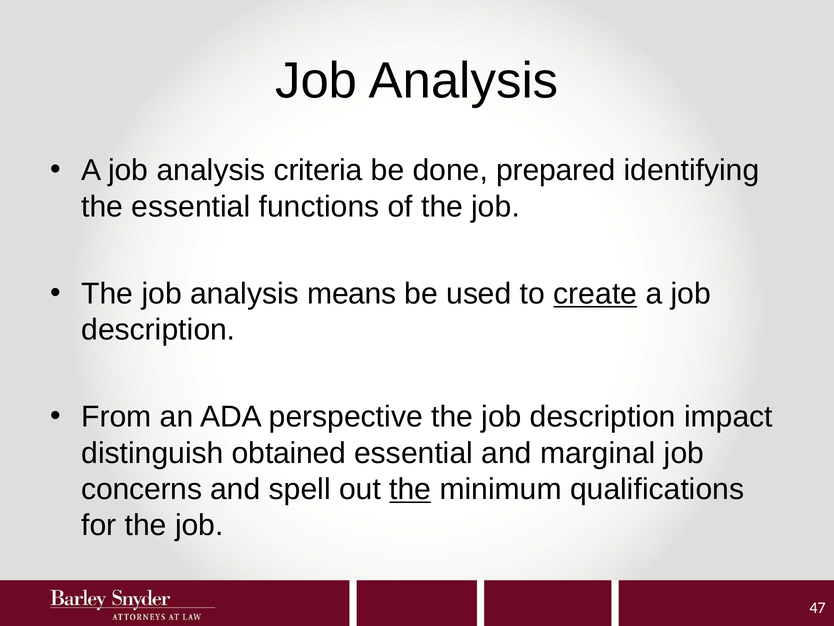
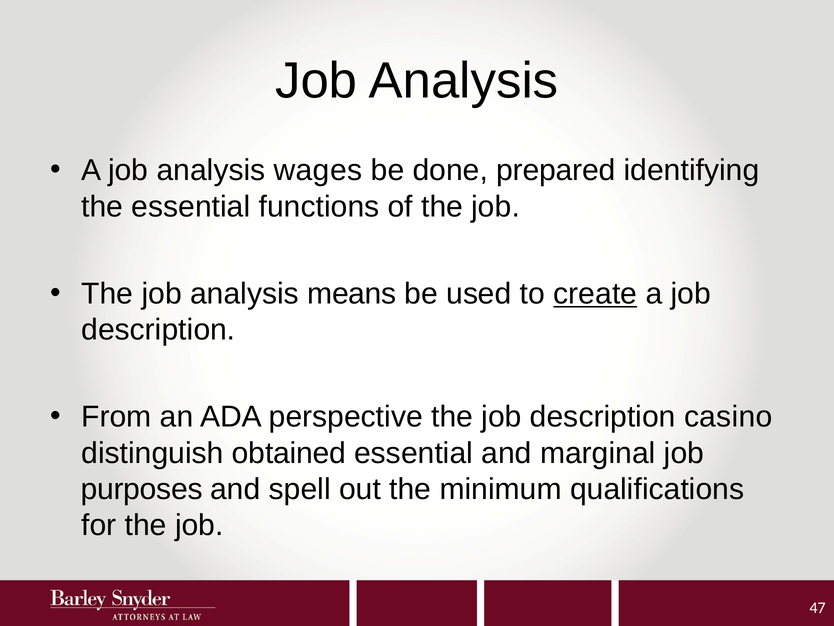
criteria: criteria -> wages (318, 170)
impact: impact -> casino (728, 417)
concerns: concerns -> purposes (142, 489)
the underline: present -> none (410, 489)
